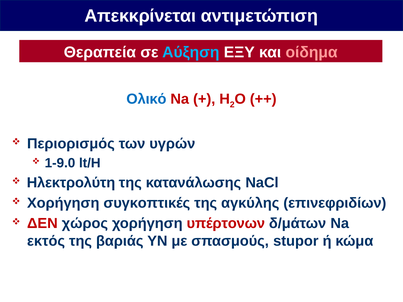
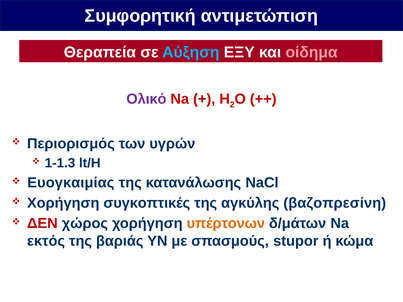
Απεκκρίνεται: Απεκκρίνεται -> Συμφορητική (140, 16)
Ολικό colour: blue -> purple (146, 99)
1-9.0: 1-9.0 -> 1-1.3 (60, 163)
Ηλεκτρολύτη: Ηλεκτρολύτη -> Ευογκαιμίας (71, 183)
επινεφριδίων: επινεφριδίων -> βαζοπρεσίνη (335, 203)
υπέρτονων colour: red -> orange (226, 224)
